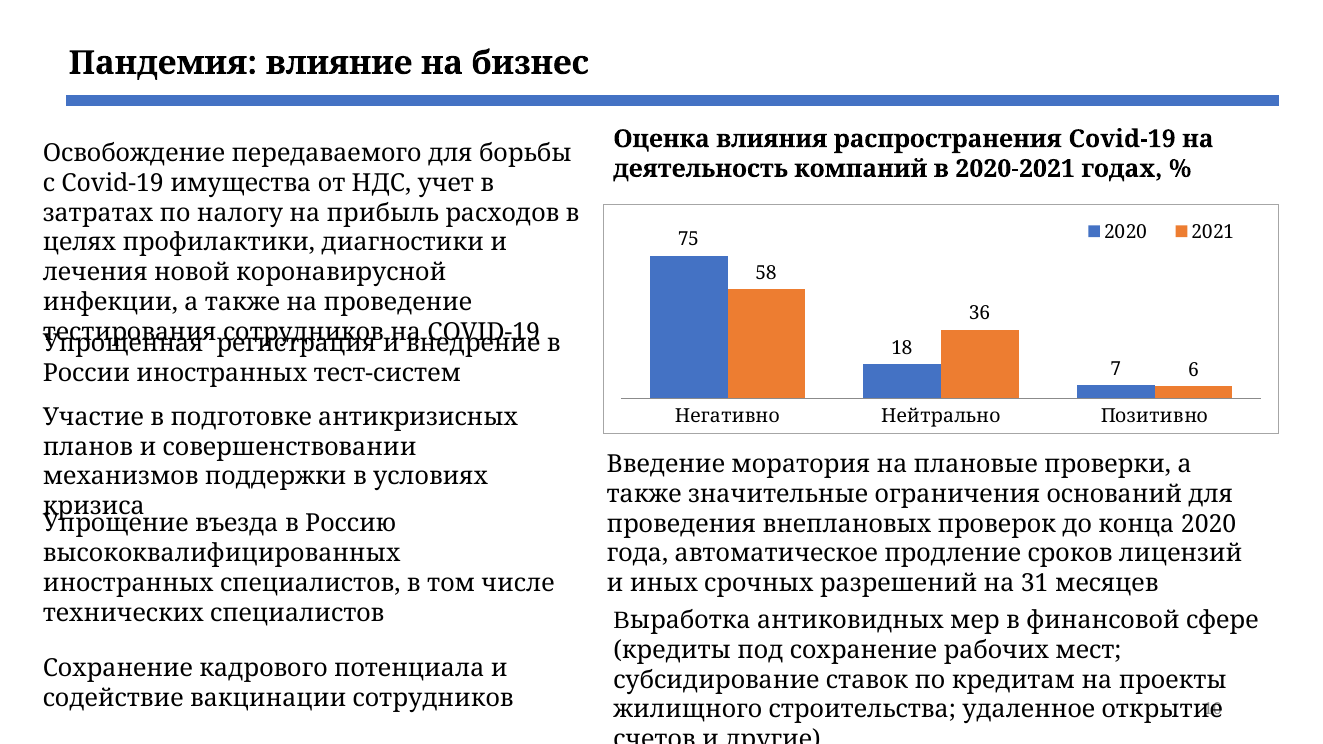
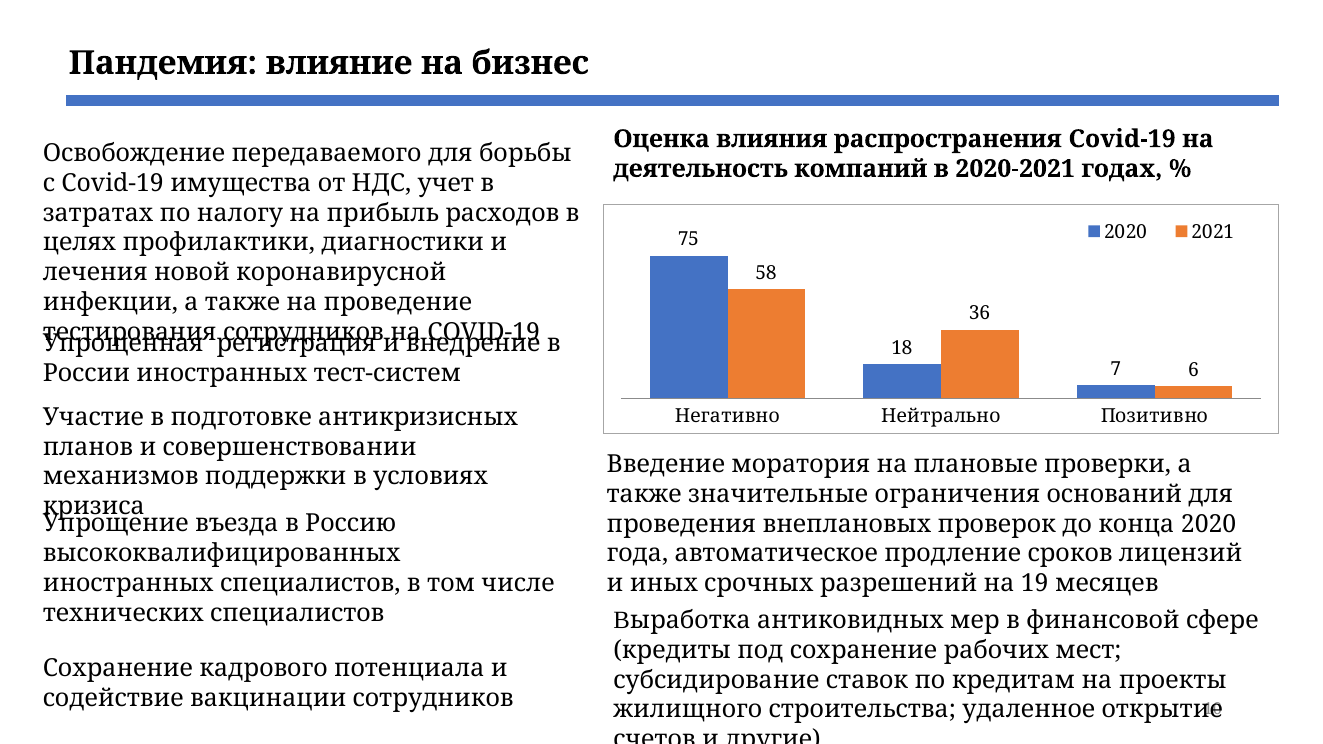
31: 31 -> 19 (1035, 583)
